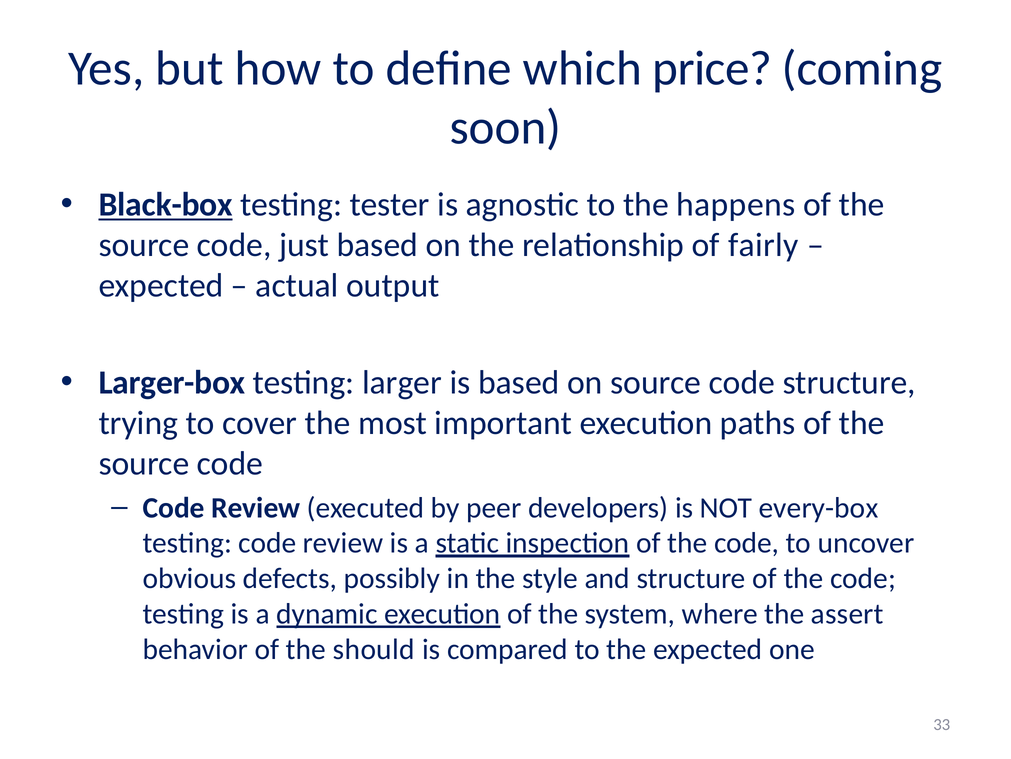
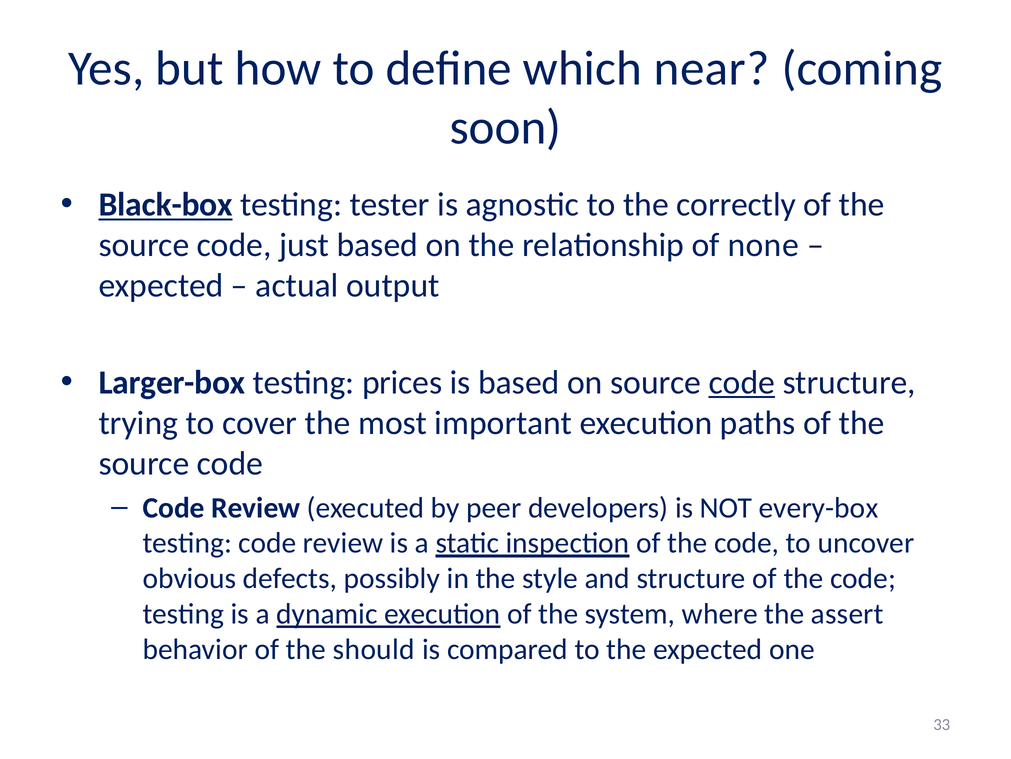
price: price -> near (712, 68)
happens: happens -> correctly (736, 205)
fairly: fairly -> none (763, 245)
larger: larger -> prices (402, 382)
code underline: none -> present (742, 382)
